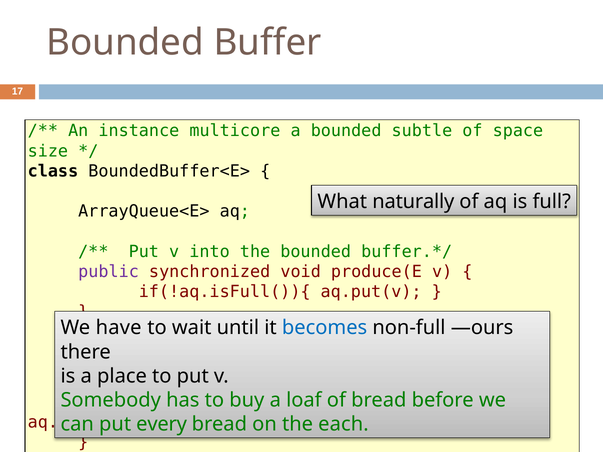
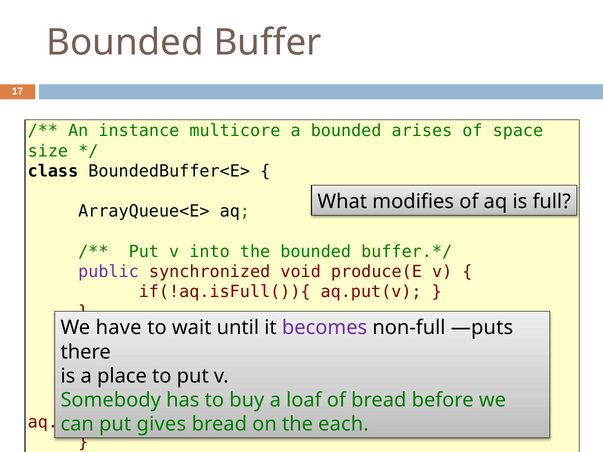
subtle: subtle -> arises (422, 131)
naturally: naturally -> modifies (413, 202)
becomes colour: blue -> purple (325, 328)
—ours: —ours -> —puts (482, 328)
every: every -> gives (161, 424)
